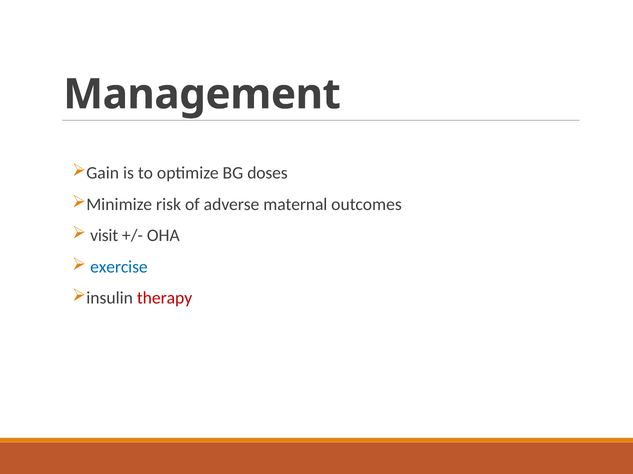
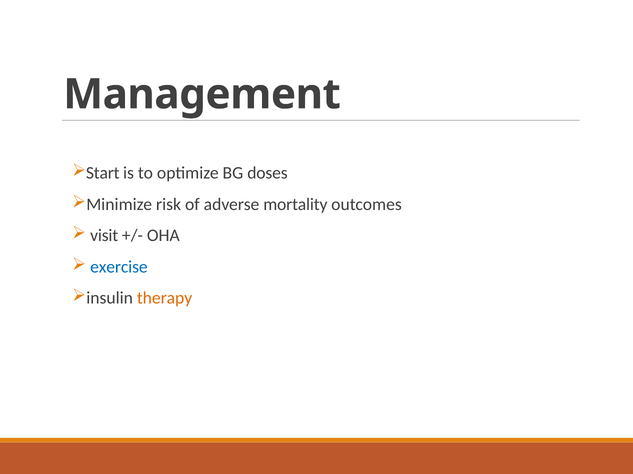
Gain: Gain -> Start (103, 173)
maternal: maternal -> mortality (295, 205)
therapy colour: red -> orange (165, 299)
